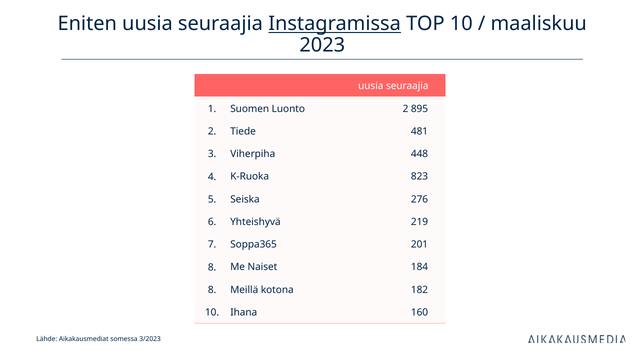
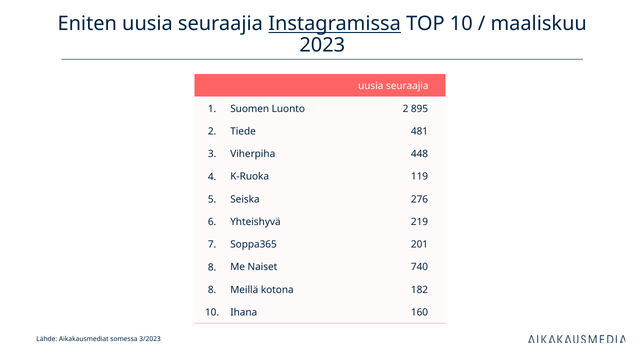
823: 823 -> 119 (420, 177)
184: 184 -> 740 (420, 267)
